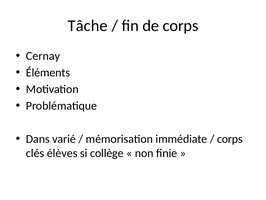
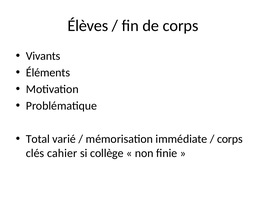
Tâche: Tâche -> Élèves (88, 26)
Cernay: Cernay -> Vivants (43, 56)
Dans: Dans -> Total (38, 139)
élèves: élèves -> cahier (62, 153)
